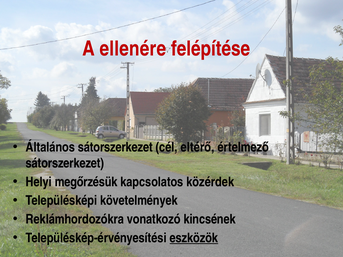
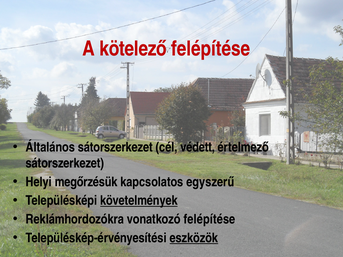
ellenére: ellenére -> kötelező (133, 49)
eltérő: eltérő -> védett (198, 147)
közérdek: közérdek -> egyszerű (210, 182)
követelmények underline: none -> present (139, 201)
vonatkozó kincsének: kincsének -> felépítése (209, 219)
